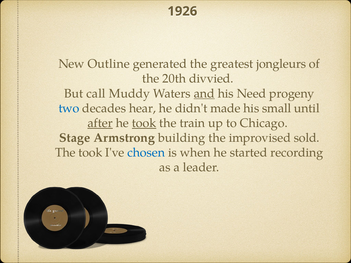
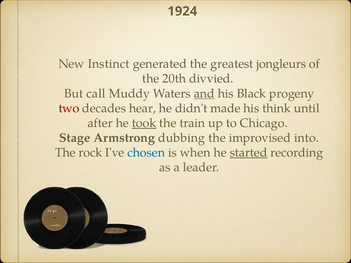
1926: 1926 -> 1924 (182, 11)
Outline: Outline -> Instinct (109, 64)
Need: Need -> Black (251, 94)
two colour: blue -> red (69, 108)
small: small -> think (277, 108)
after underline: present -> none (100, 123)
building: building -> dubbing (182, 138)
sold: sold -> into (307, 138)
The took: took -> rock (90, 153)
started underline: none -> present (249, 153)
